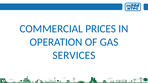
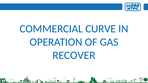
PRICES: PRICES -> CURVE (101, 29)
SERVICES: SERVICES -> RECOVER (74, 56)
